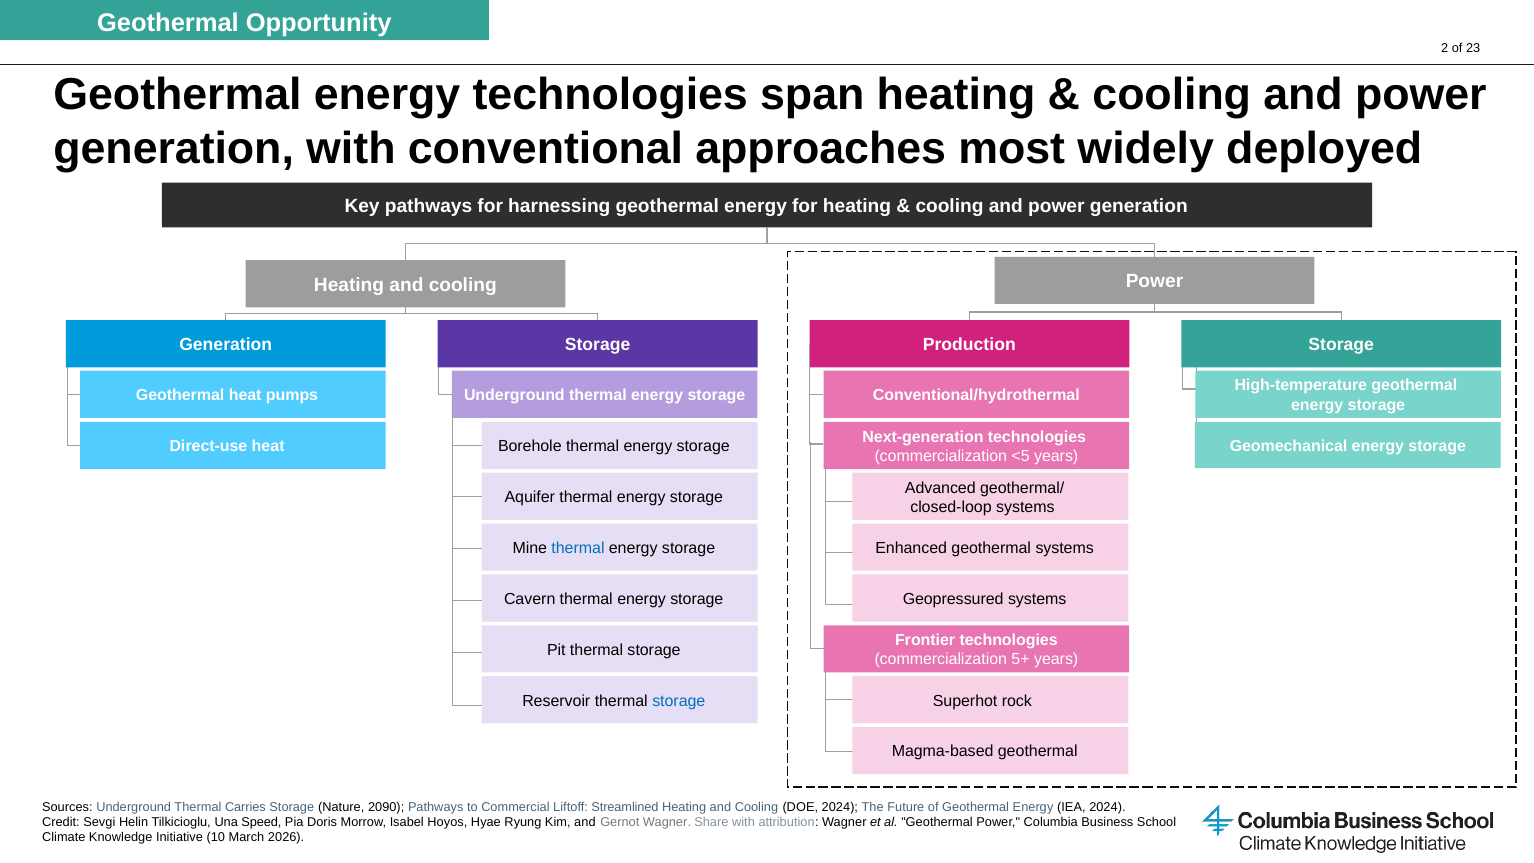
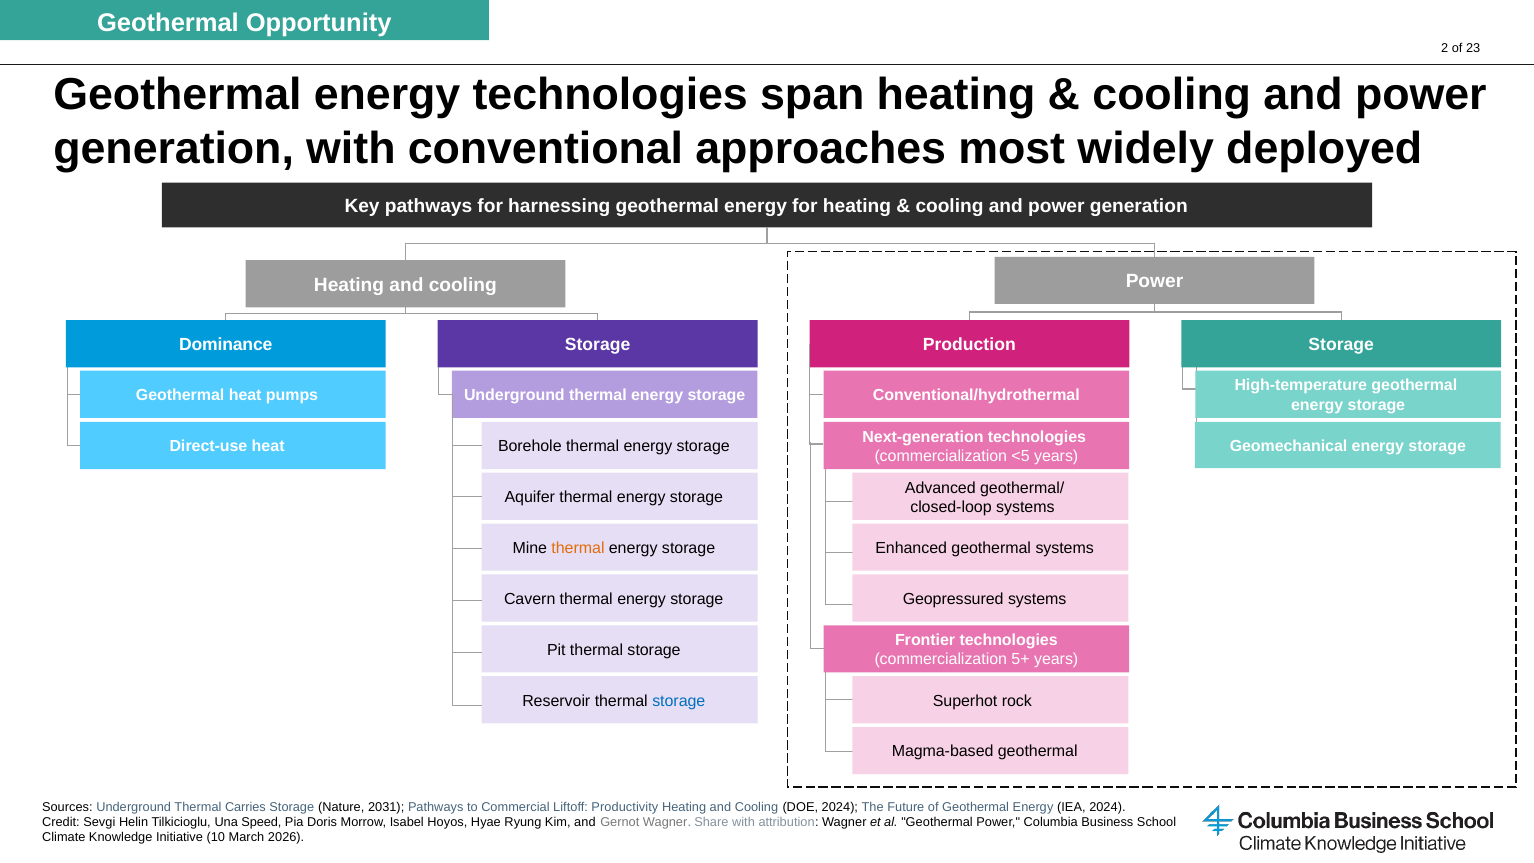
Generation: Generation -> Dominance (226, 345)
thermal colour: blue -> orange (578, 548)
2090: 2090 -> 2031 (386, 807)
Streamlined: Streamlined -> Productivity (625, 807)
